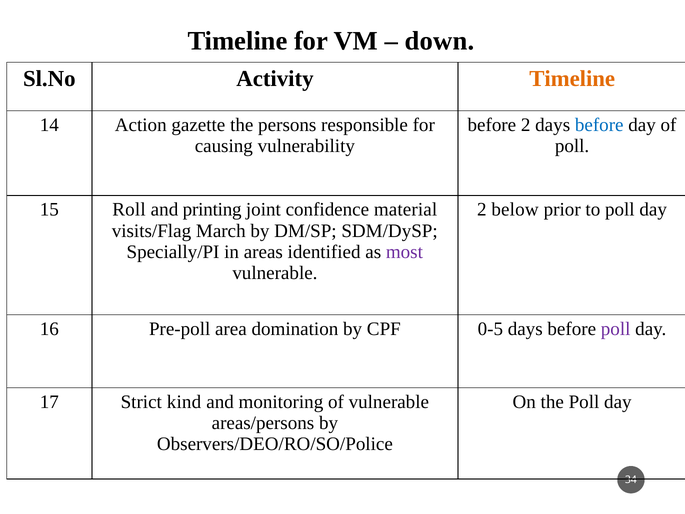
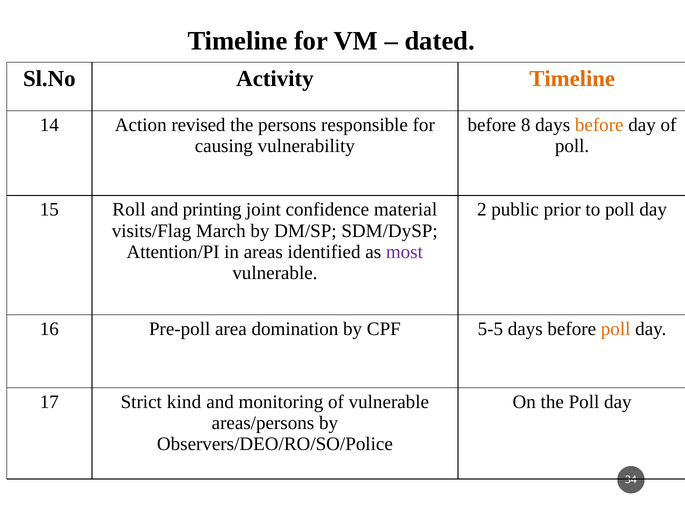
down: down -> dated (440, 41)
gazette: gazette -> revised (198, 125)
before 2: 2 -> 8 (526, 125)
before colour: blue -> orange (599, 125)
below: below -> public (515, 209)
Specially/PI: Specially/PI -> Attention/PI (173, 252)
0-5: 0-5 -> 5-5 (490, 329)
poll colour: purple -> orange (616, 329)
